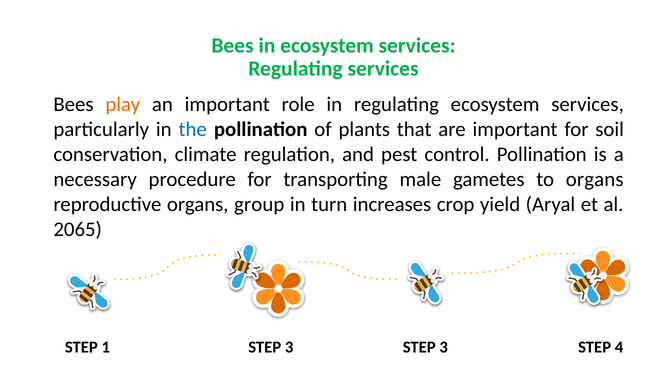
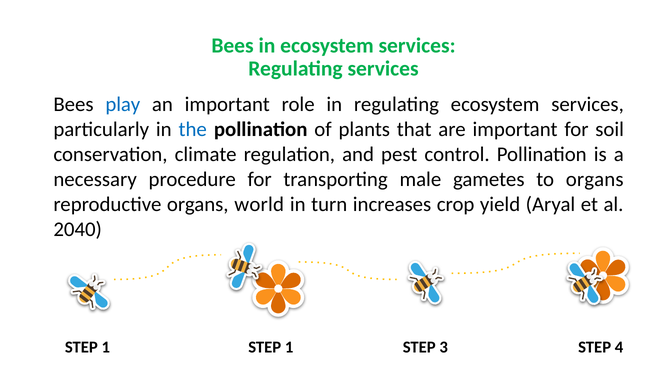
play colour: orange -> blue (123, 104)
group: group -> world (259, 204)
2065: 2065 -> 2040 (78, 229)
1 STEP 3: 3 -> 1 (289, 348)
